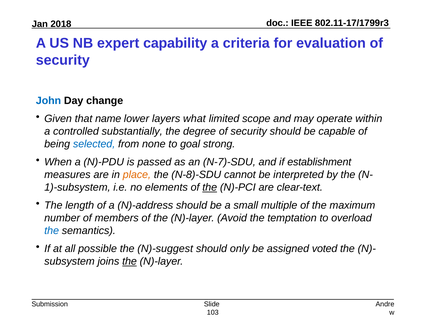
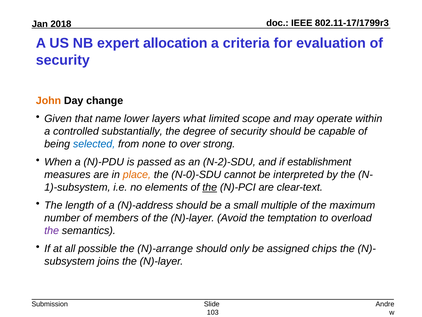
capability: capability -> allocation (175, 43)
John colour: blue -> orange (48, 101)
goal: goal -> over (190, 144)
N-7)-SDU: N-7)-SDU -> N-2)-SDU (229, 162)
N-8)-SDU: N-8)-SDU -> N-0)-SDU (196, 174)
the colour: blue -> purple (52, 230)
N)-suggest: N)-suggest -> N)-arrange (165, 248)
voted: voted -> chips (325, 248)
the underline: present -> none (129, 261)
